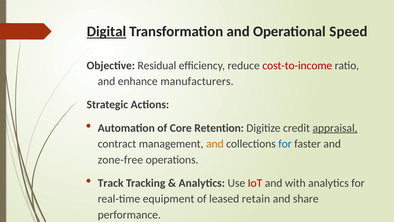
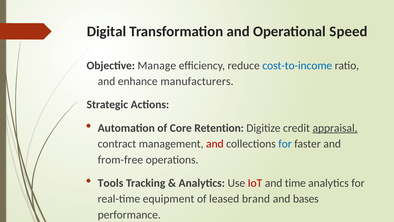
Digital underline: present -> none (106, 32)
Residual: Residual -> Manage (157, 65)
cost-to-income colour: red -> blue (297, 65)
and colour: orange -> red (215, 144)
zone-free: zone-free -> from-free (120, 159)
Track: Track -> Tools (111, 183)
with: with -> time (295, 183)
retain: retain -> brand (256, 199)
share: share -> bases (306, 199)
